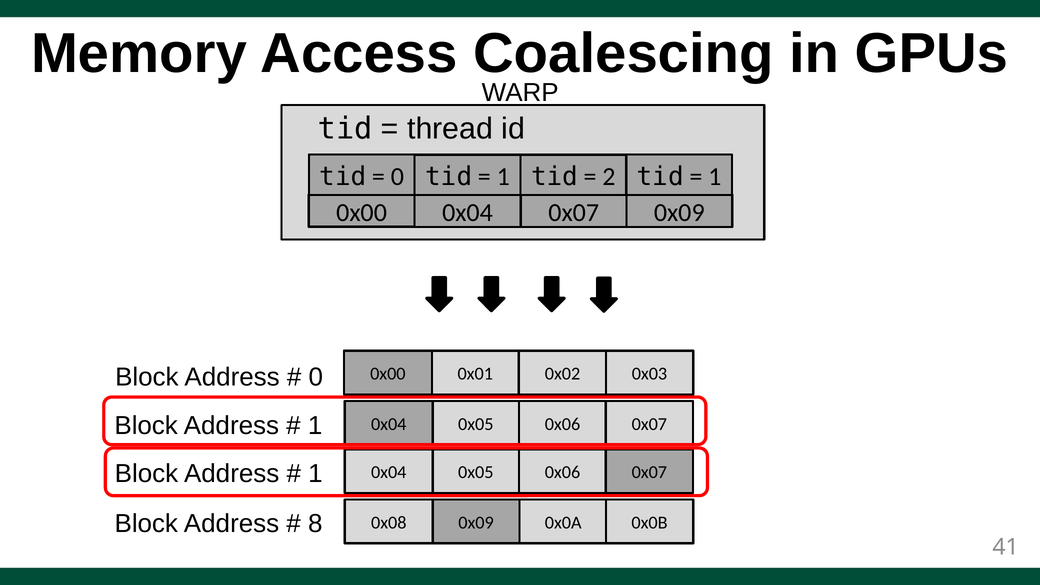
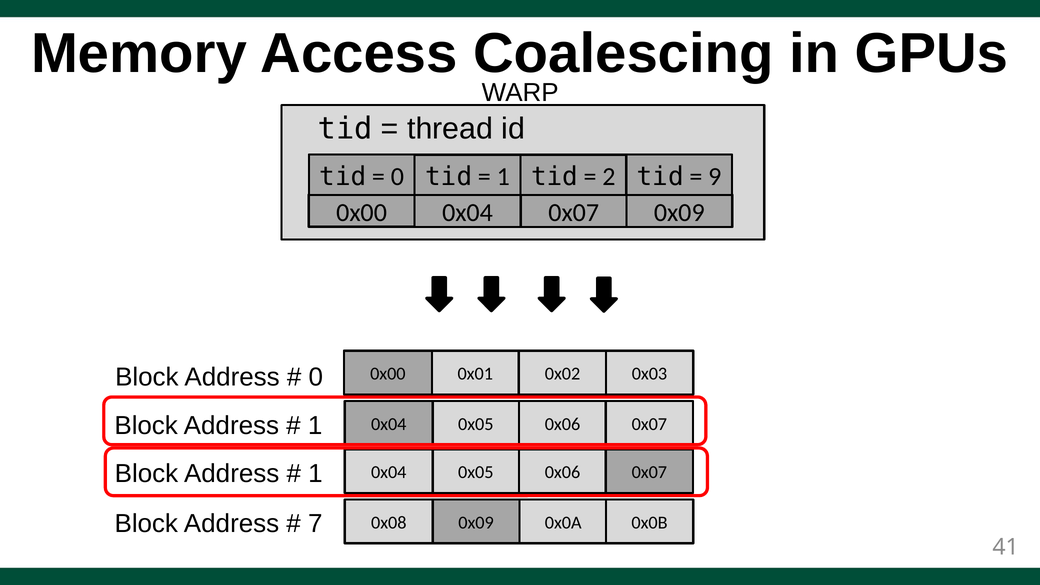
1: 1 -> 9 (715, 177)
8: 8 -> 7 (315, 524)
